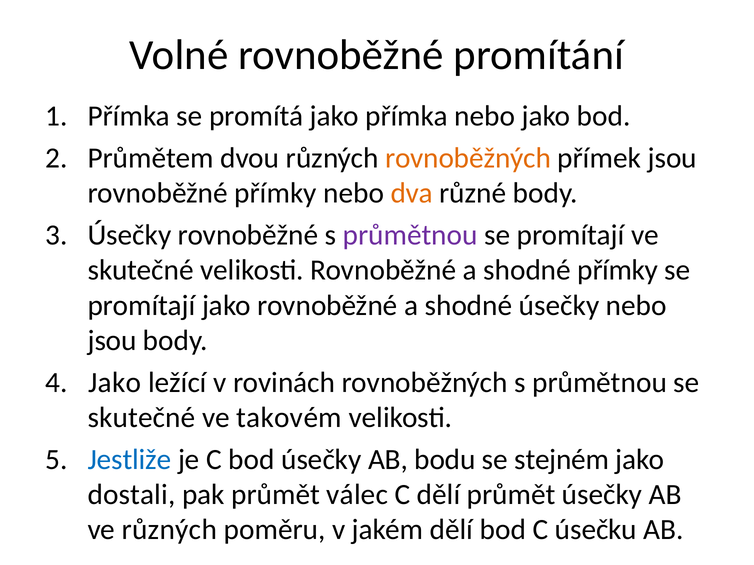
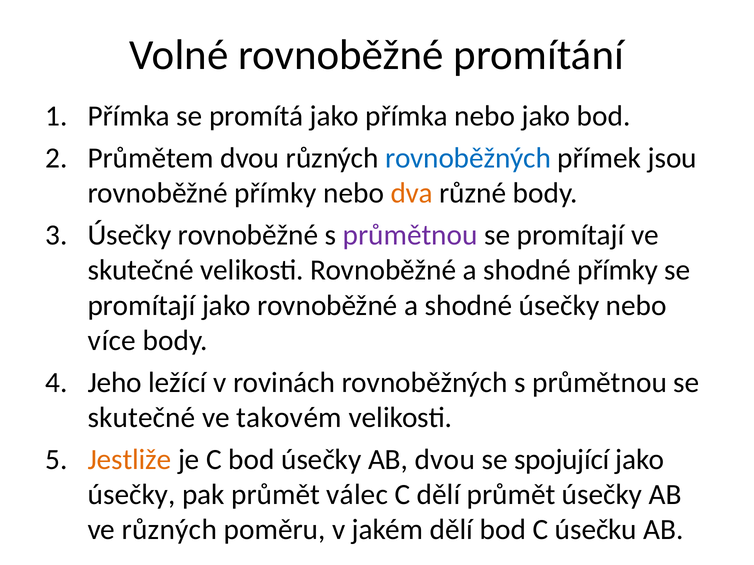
rovnoběžných colour: orange -> blue (468, 158)
jsou: jsou -> více (112, 341)
Jako: Jako -> Jeho (115, 383)
Jestliže colour: blue -> orange (130, 460)
AB bodu: bodu -> dvou (445, 460)
stejném: stejném -> spojující (562, 460)
dostali: dostali -> úsečky (132, 495)
